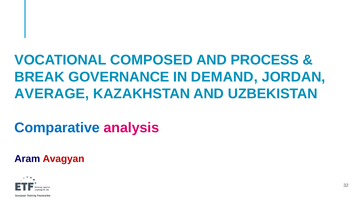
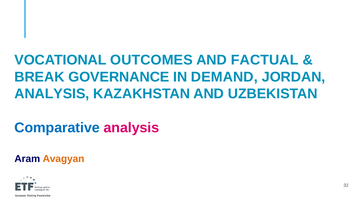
COMPOSED: COMPOSED -> OUTCOMES (151, 60)
PROCESS: PROCESS -> FACTUAL (265, 60)
AVERAGE: AVERAGE -> ANALYSIS (52, 94)
Avagyan colour: red -> orange (63, 159)
